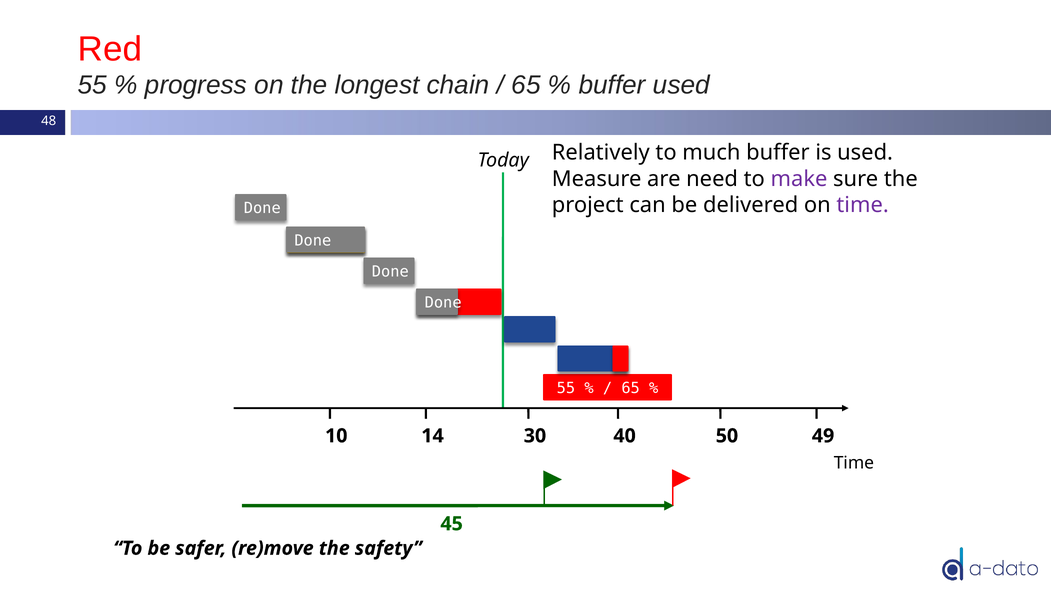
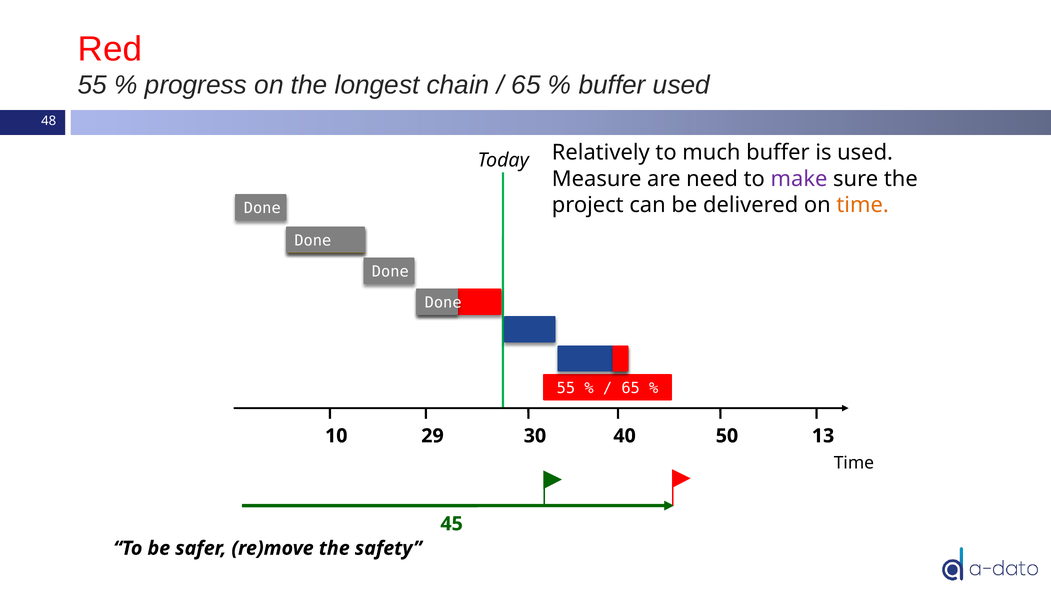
time colour: purple -> orange (863, 205)
14: 14 -> 29 (432, 436)
49: 49 -> 13 (823, 436)
